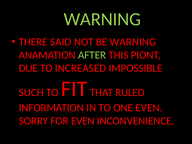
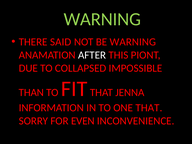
AFTER colour: light green -> white (92, 55)
INCREASED: INCREASED -> COLLAPSED (81, 68)
SUCH: SUCH -> THAN (31, 92)
RULED: RULED -> JENNA (130, 92)
ONE EVEN: EVEN -> THAT (149, 108)
